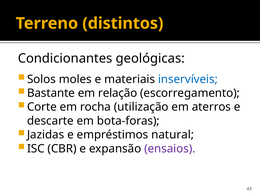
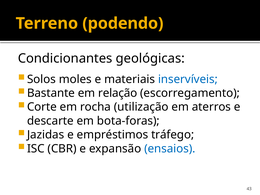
distintos: distintos -> podendo (123, 23)
natural: natural -> tráfego (173, 135)
ensaios colour: purple -> blue (170, 149)
